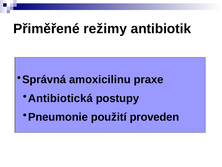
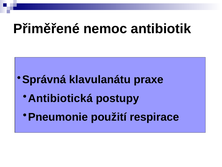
režimy: režimy -> nemoc (105, 29)
amoxicilinu: amoxicilinu -> klavulanátu (100, 79)
proveden: proveden -> respirace (154, 117)
